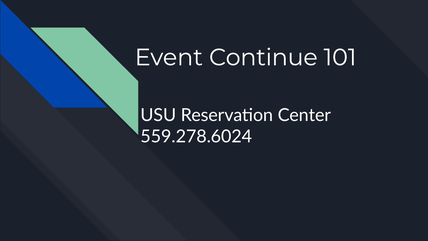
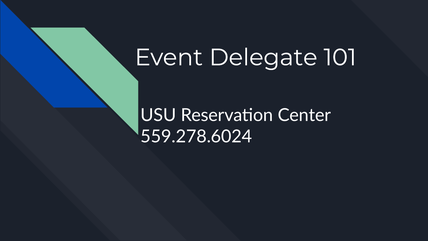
Continue: Continue -> Delegate (263, 57)
